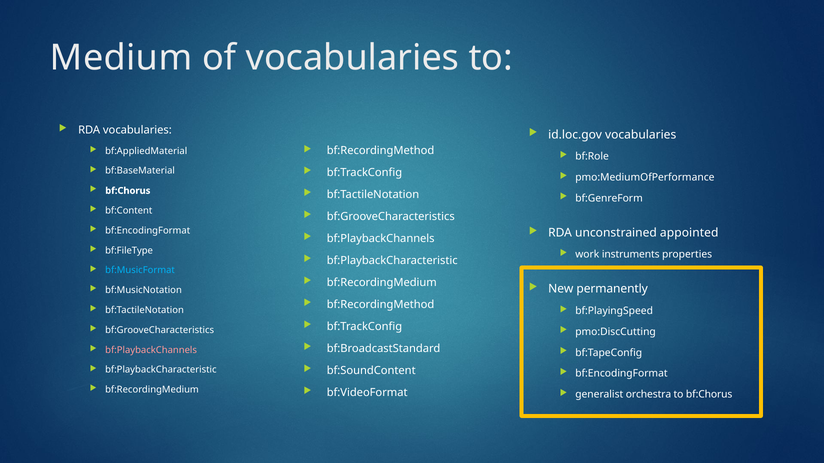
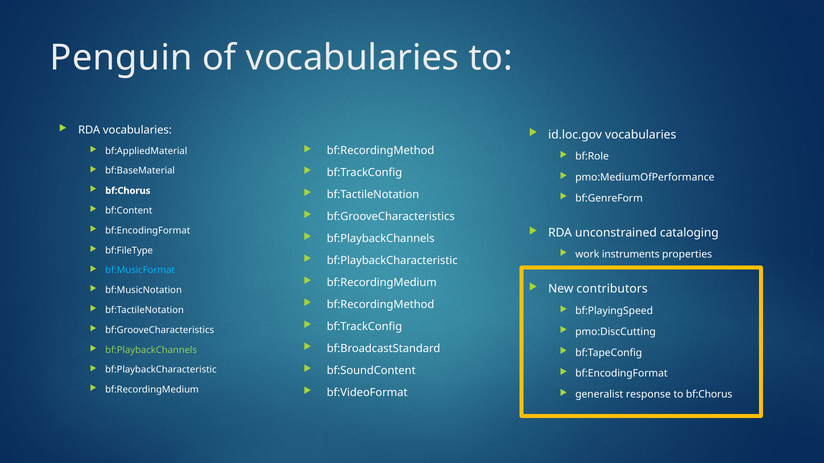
Medium: Medium -> Penguin (121, 58)
appointed: appointed -> cataloging (689, 233)
permanently: permanently -> contributors (612, 289)
bf:PlaybackChannels colour: pink -> light green (151, 350)
orchestra: orchestra -> response (648, 395)
